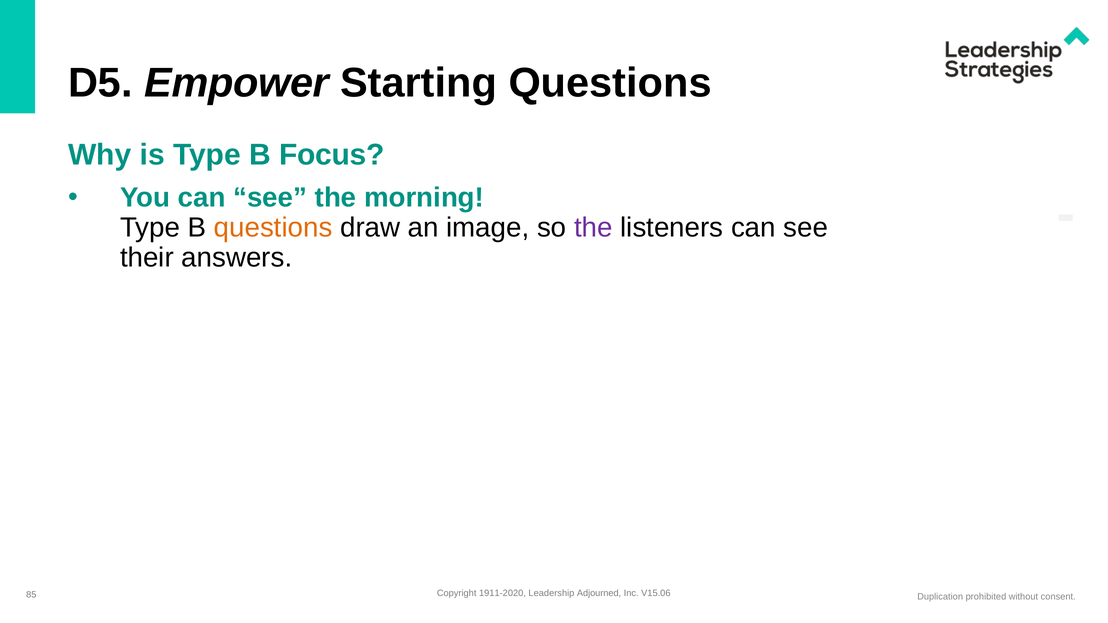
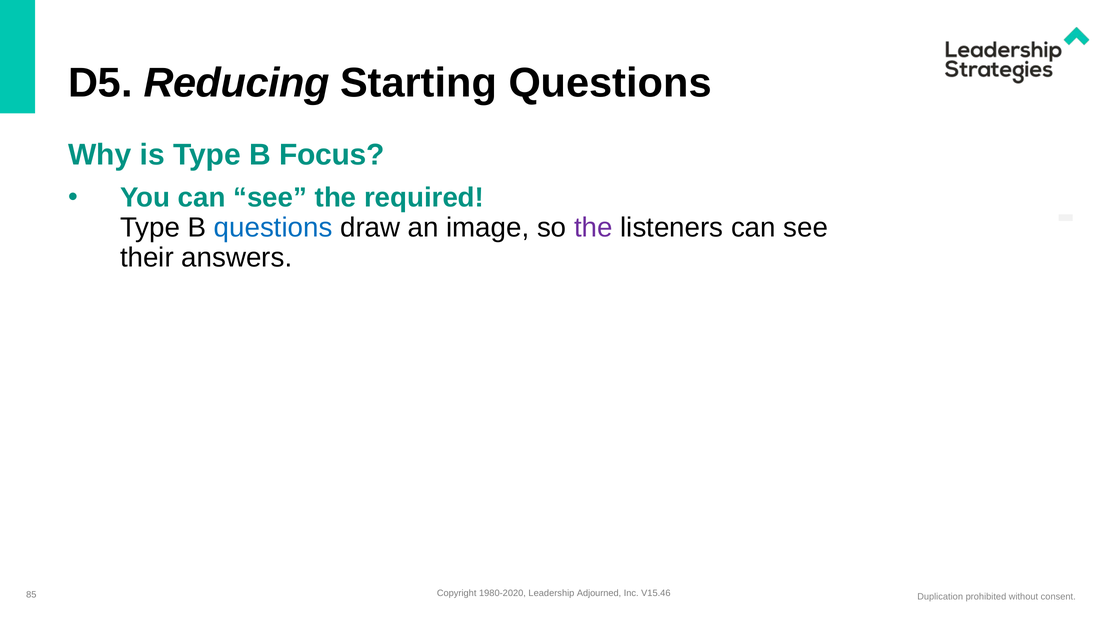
Empower: Empower -> Reducing (237, 83)
morning: morning -> required (424, 198)
questions colour: orange -> blue (273, 228)
1911-2020: 1911-2020 -> 1980-2020 (502, 593)
V15.06: V15.06 -> V15.46 (656, 593)
